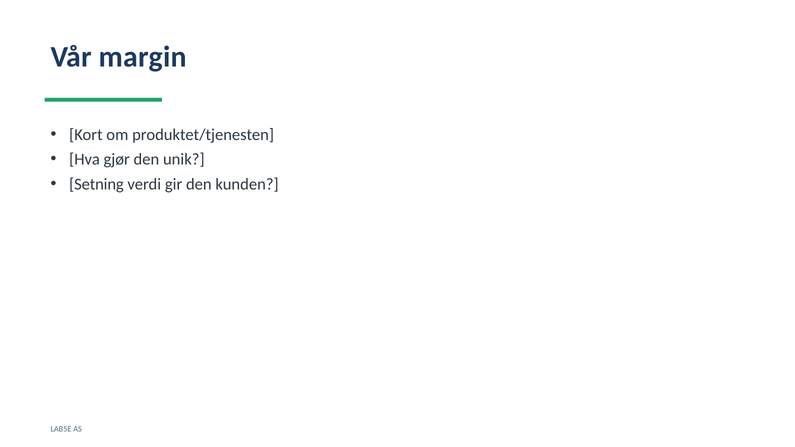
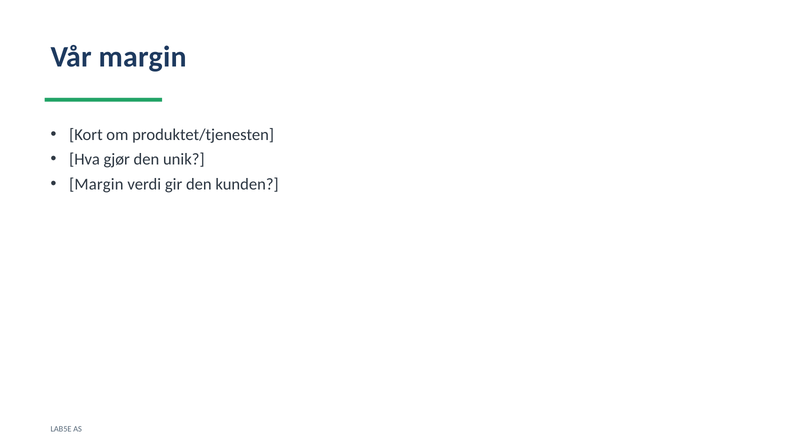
Setning: Setning -> Margin (96, 184)
